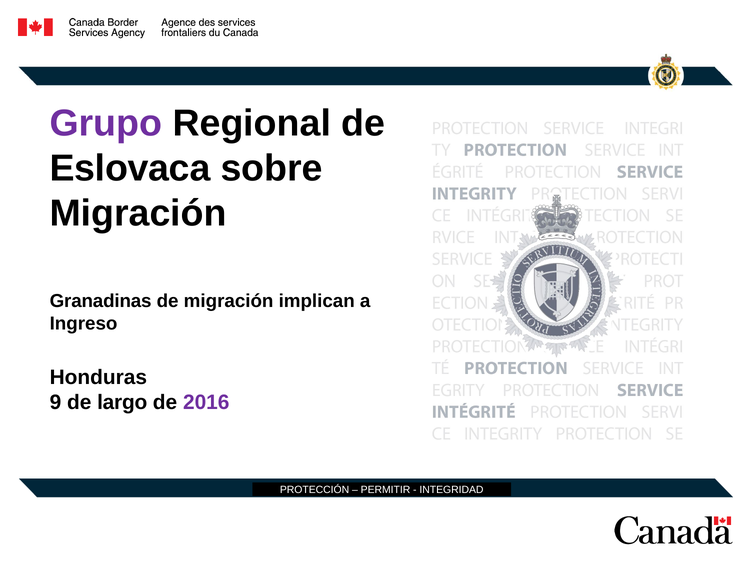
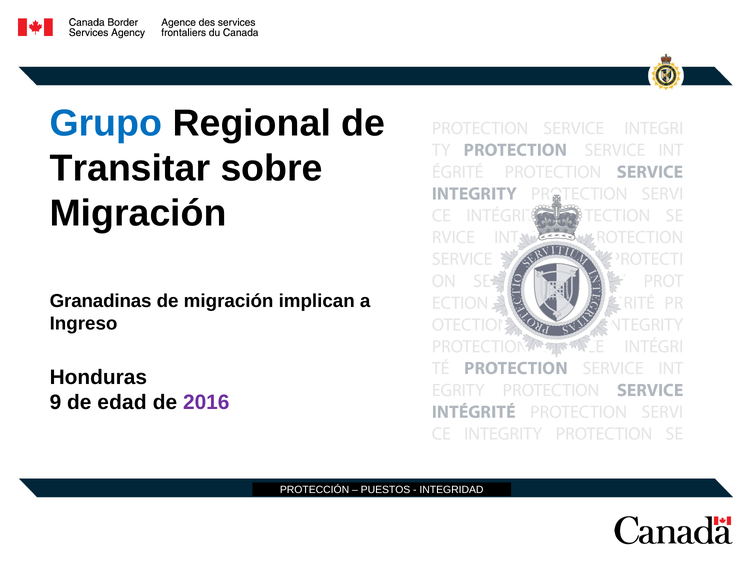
Grupo colour: purple -> blue (106, 123)
Eslovaca: Eslovaca -> Transitar (130, 169)
largo: largo -> edad (122, 403)
PERMITIR: PERMITIR -> PUESTOS (386, 490)
